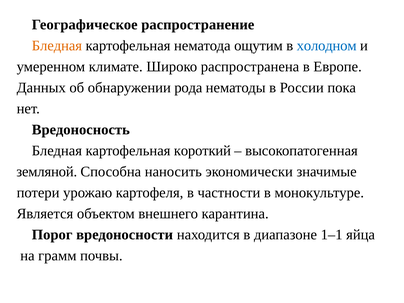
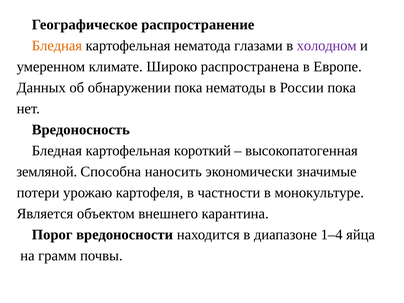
ощутим: ощутим -> глазами (258, 46)
холодном colour: blue -> purple (327, 46)
обнаружении рода: рода -> пока (188, 88)
1–1: 1–1 -> 1–4 (332, 235)
